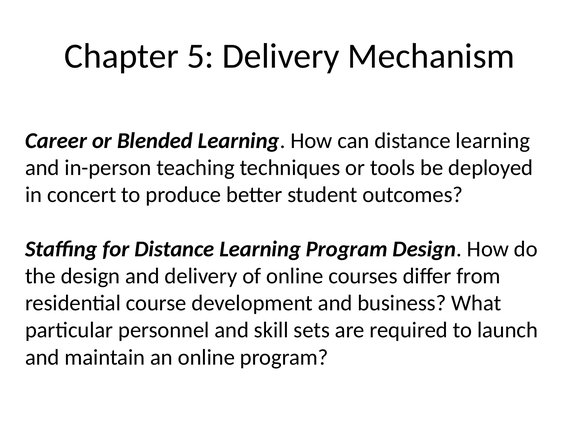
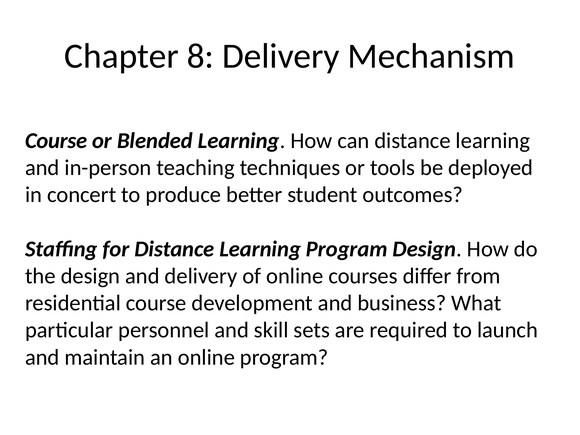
5: 5 -> 8 (200, 56)
Career: Career -> Course (56, 141)
